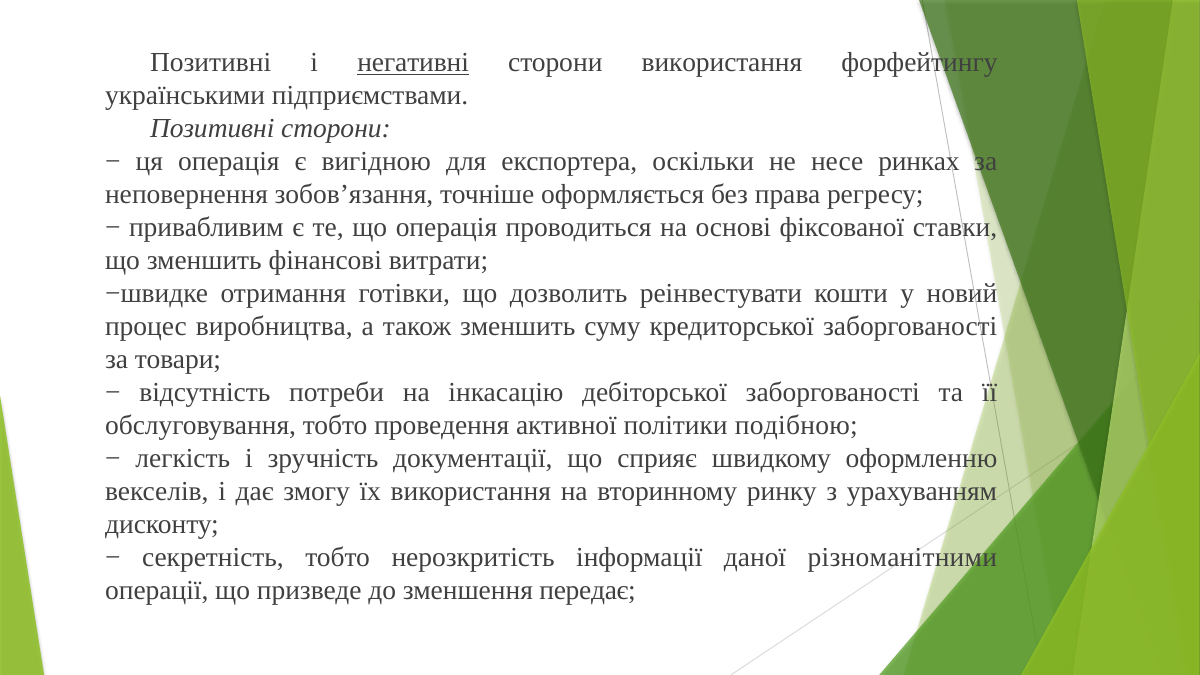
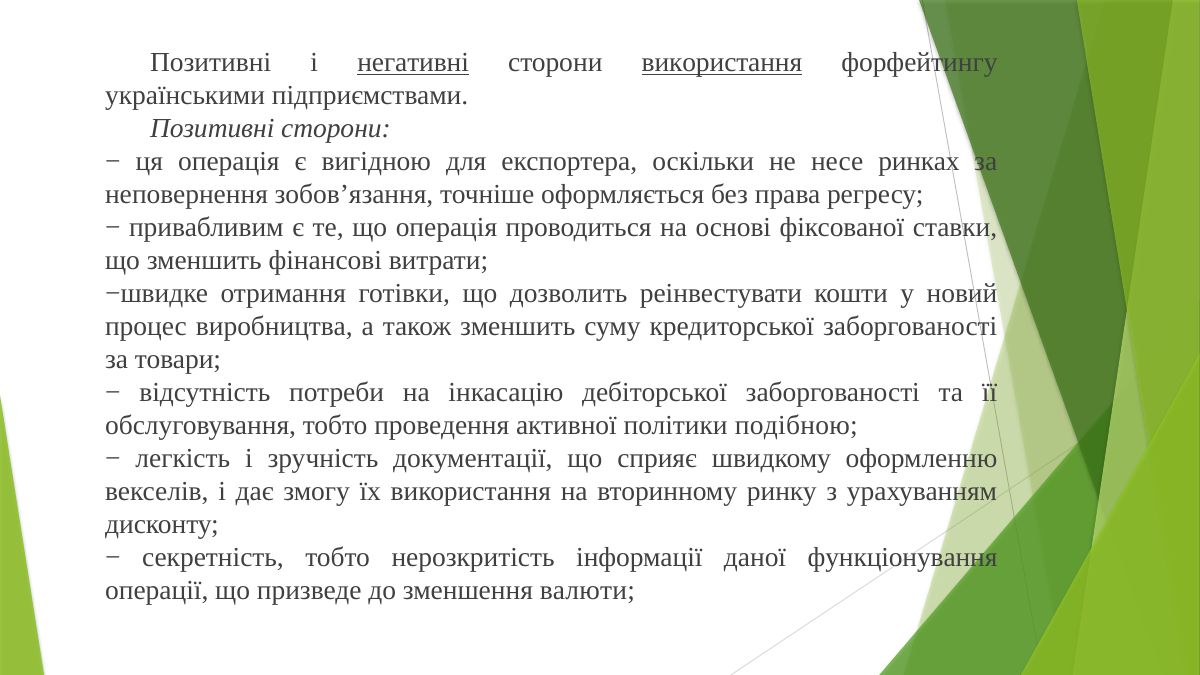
використання underline: none -> present (722, 63)
різноманітними: різноманітними -> функціонування (903, 557)
передає: передає -> валюти (587, 590)
